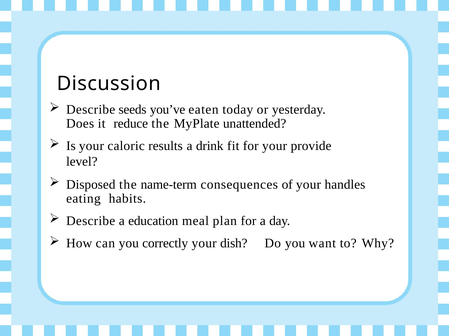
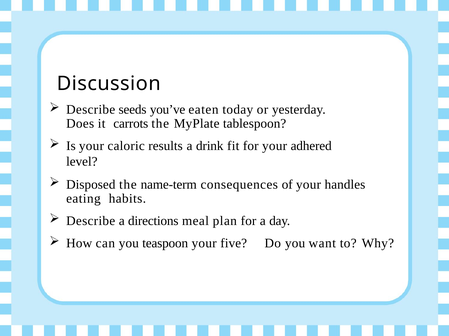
reduce: reduce -> carrots (131, 124)
unattended: unattended -> tablespoon (255, 124)
provide: provide -> adhered (311, 146)
education: education -> directions (153, 221)
correctly: correctly -> teaspoon (165, 244)
dish: dish -> five (234, 244)
